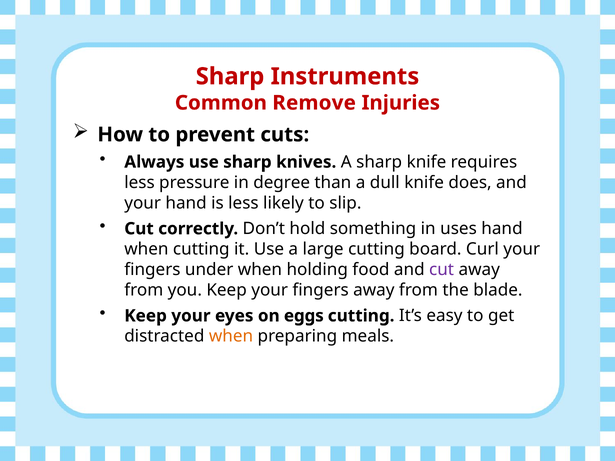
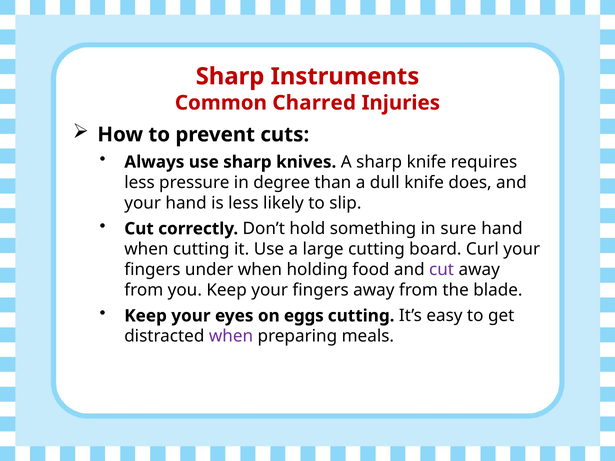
Remove: Remove -> Charred (314, 103)
uses: uses -> sure (458, 229)
when colour: orange -> purple (231, 336)
